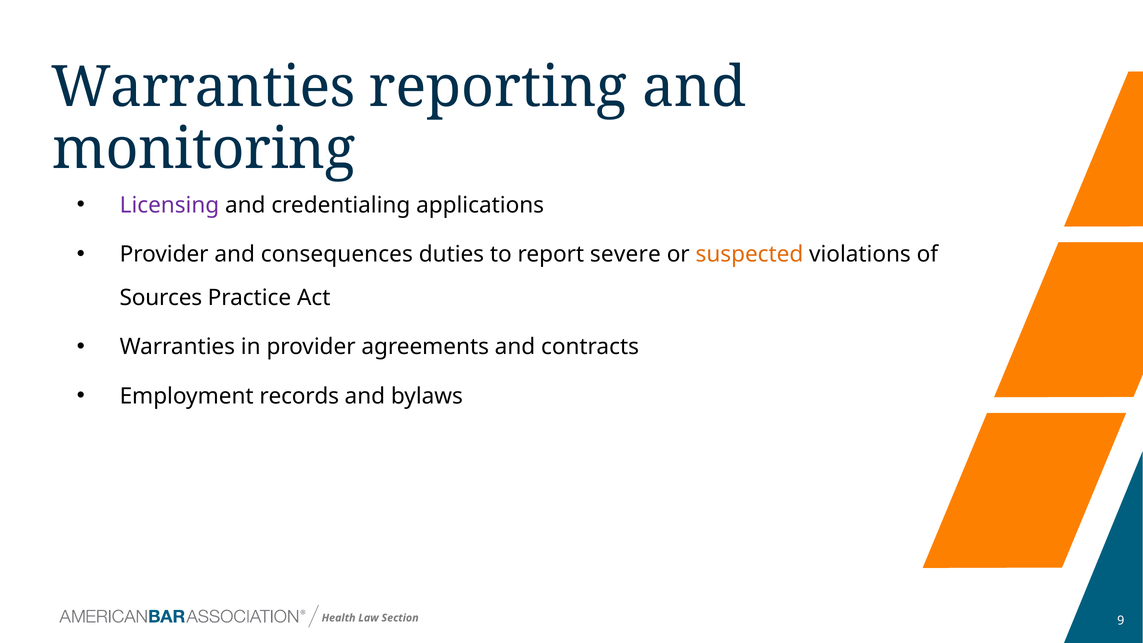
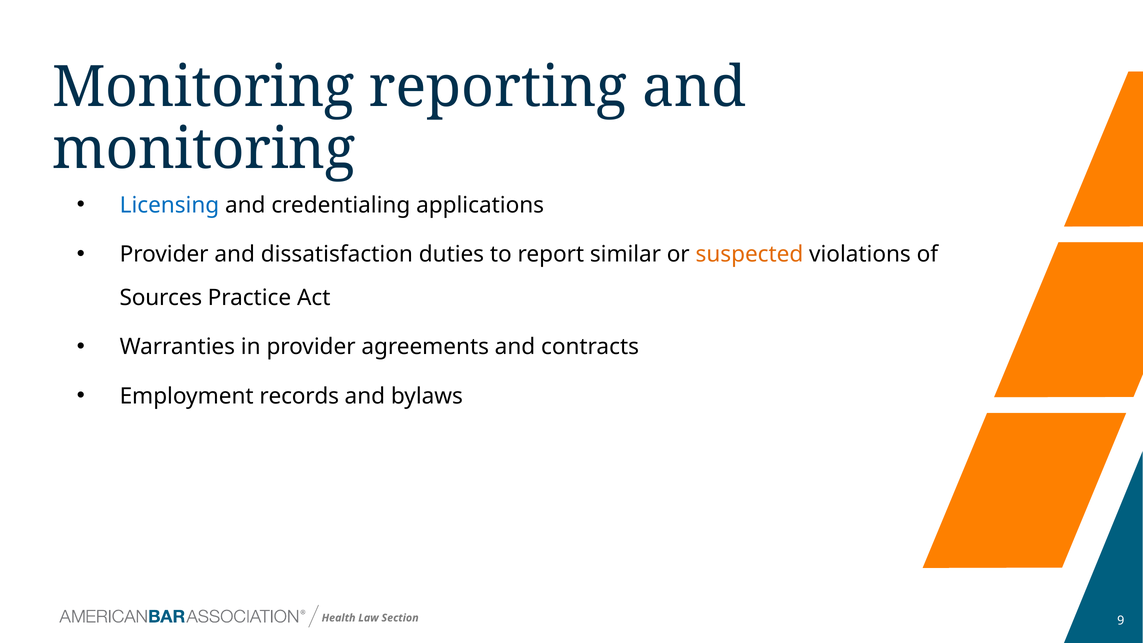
Warranties: Warranties -> Monitoring (203, 87)
Licensing colour: purple -> blue (169, 205)
consequences: consequences -> dissatisfaction (337, 254)
severe: severe -> similar (626, 254)
